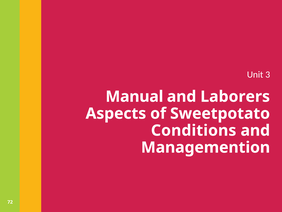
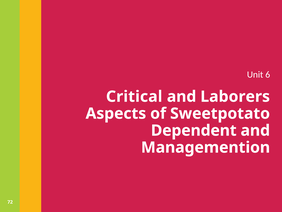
3: 3 -> 6 (268, 74)
Manual: Manual -> Critical (134, 96)
Conditions: Conditions -> Dependent (194, 130)
